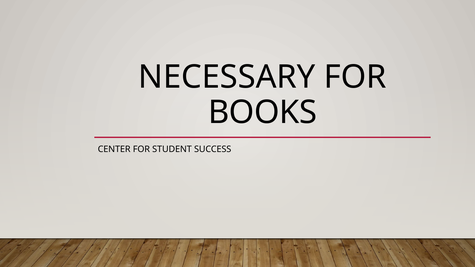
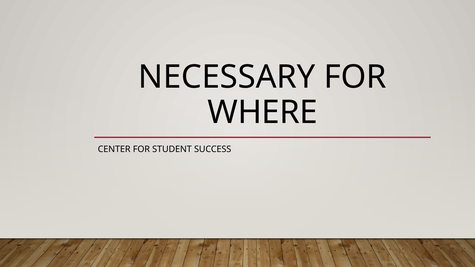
BOOKS: BOOKS -> WHERE (263, 112)
